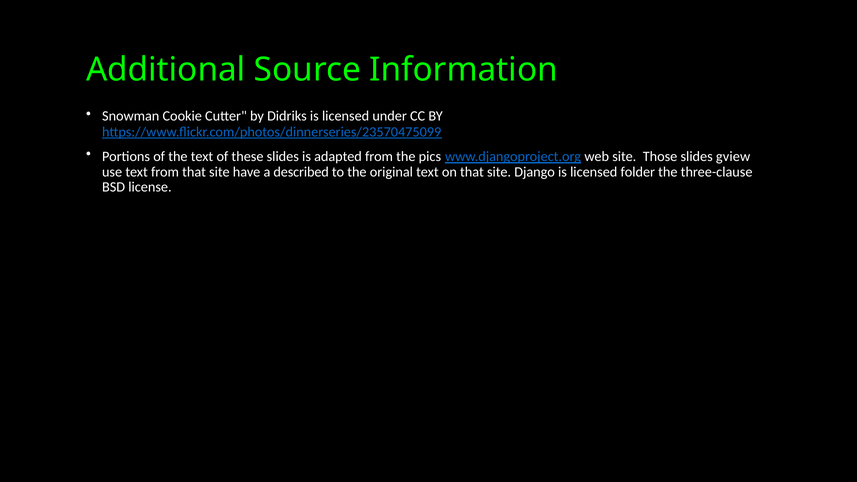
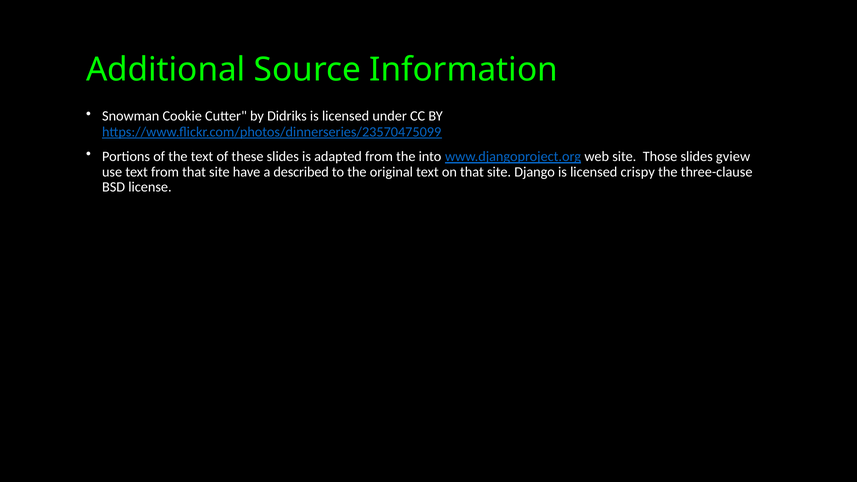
pics: pics -> into (430, 156)
folder: folder -> crispy (638, 172)
